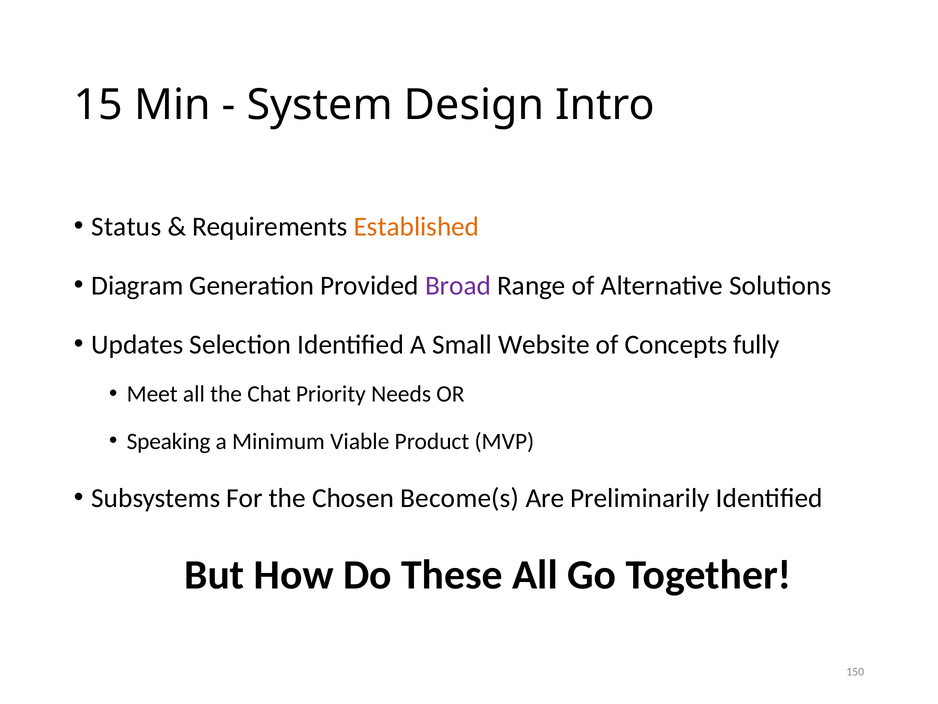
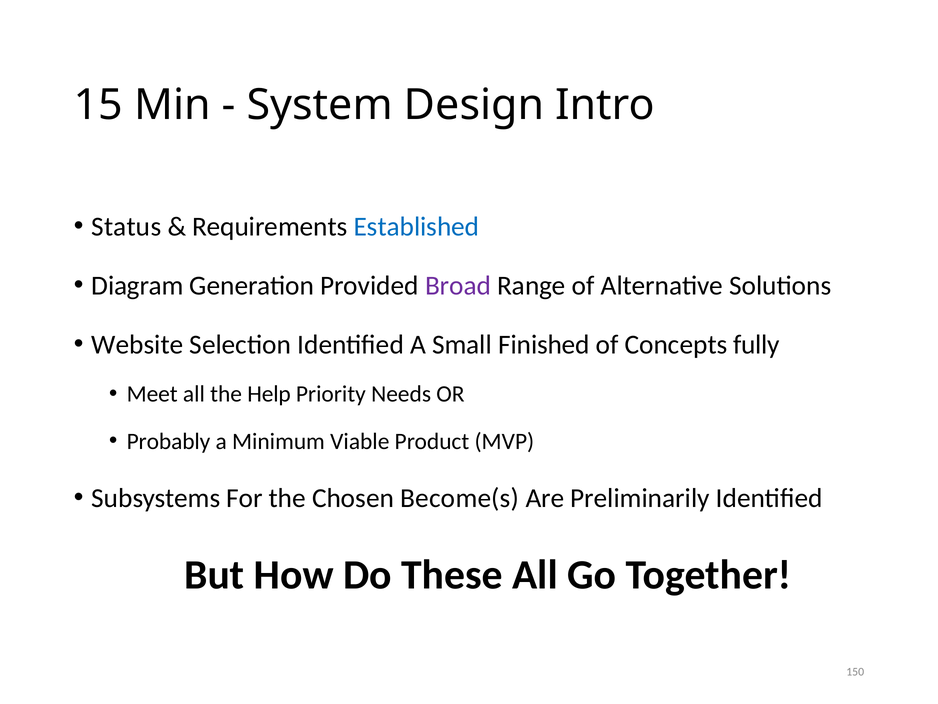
Established colour: orange -> blue (416, 227)
Updates: Updates -> Website (137, 345)
Website: Website -> Finished (544, 345)
Chat: Chat -> Help (269, 394)
Speaking: Speaking -> Probably (168, 441)
